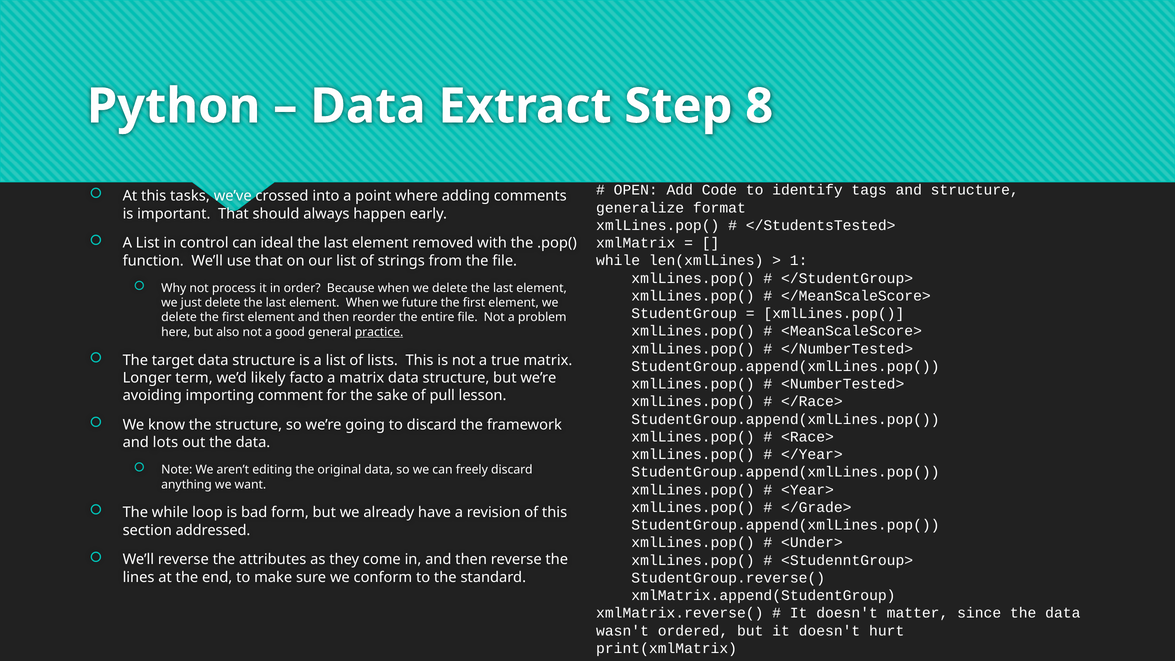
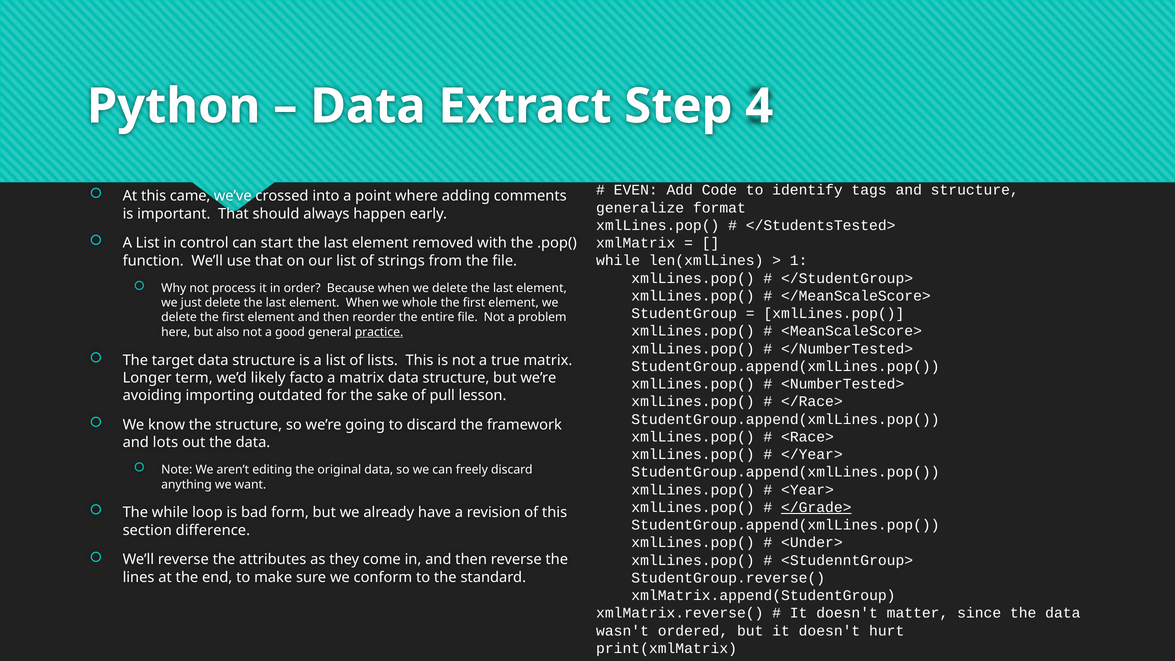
8: 8 -> 4 (759, 106)
OPEN: OPEN -> EVEN (636, 190)
tasks: tasks -> came (190, 196)
ideal: ideal -> start (277, 243)
future: future -> whole (420, 303)
comment: comment -> outdated (290, 395)
</Grade> underline: none -> present (816, 507)
addressed: addressed -> difference (213, 530)
